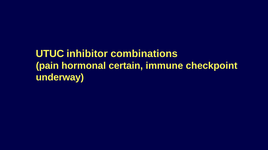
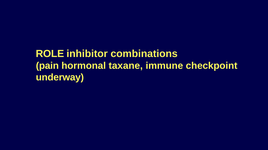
UTUC: UTUC -> ROLE (50, 54)
certain: certain -> taxane (126, 66)
